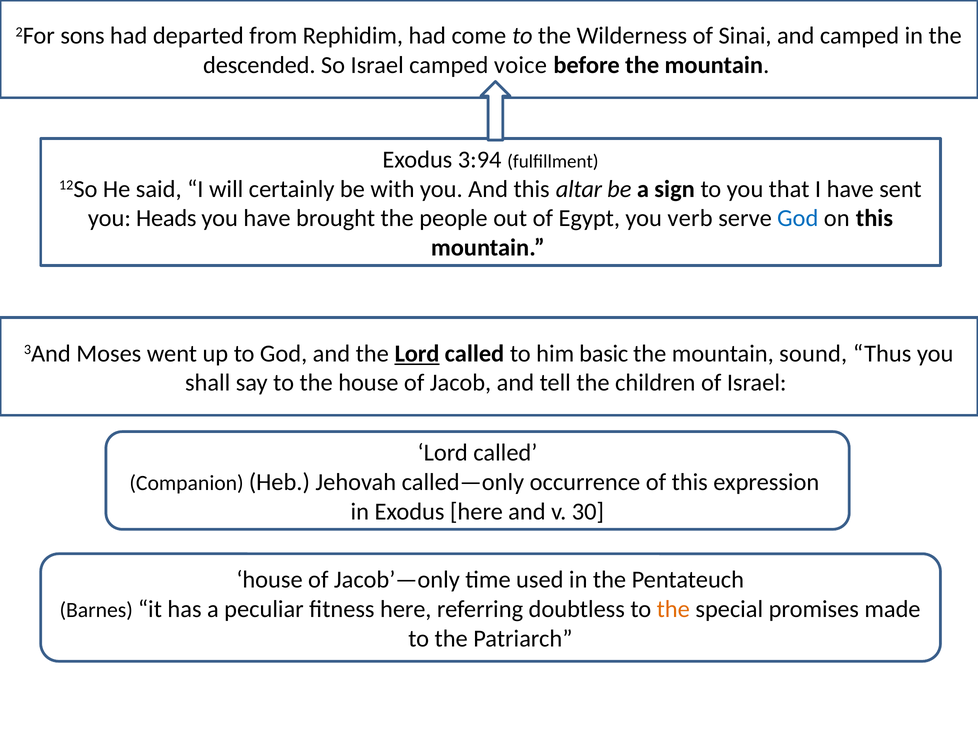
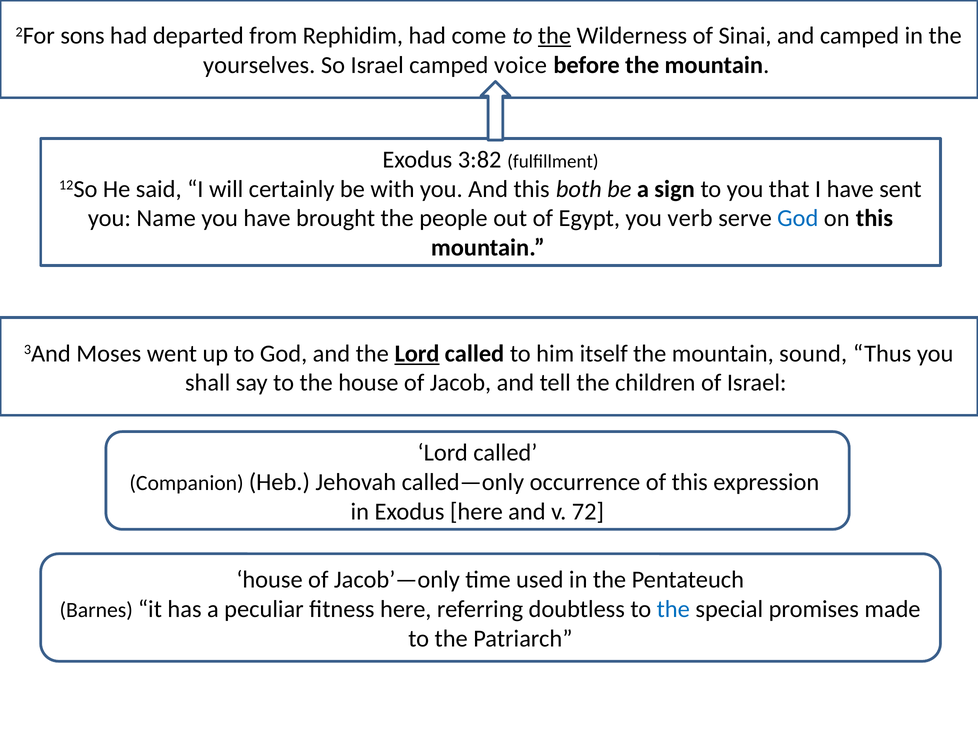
the underline: none -> present (555, 36)
descended: descended -> yourselves (259, 65)
3:94: 3:94 -> 3:82 (480, 160)
altar: altar -> both (579, 189)
Heads: Heads -> Name (166, 218)
basic: basic -> itself (604, 354)
30: 30 -> 72 (588, 512)
the colour: orange -> blue (673, 610)
